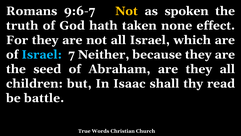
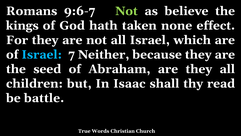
Not colour: yellow -> light green (127, 11)
spoken: spoken -> believe (186, 11)
truth: truth -> kings (22, 25)
